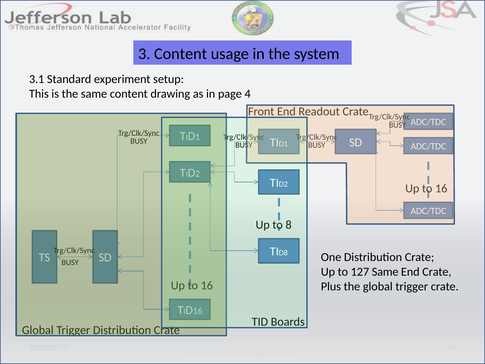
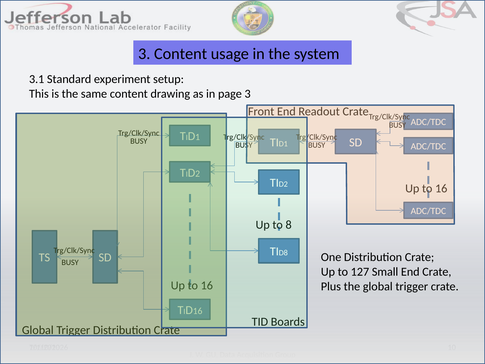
page 4: 4 -> 3 (248, 94)
127 Same: Same -> Small (385, 272)
